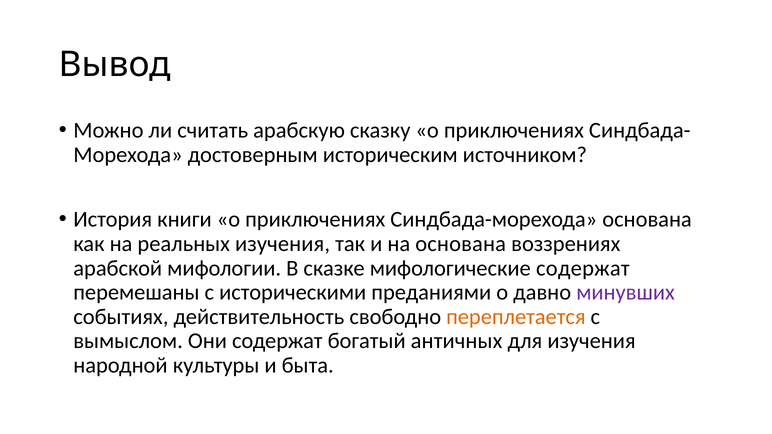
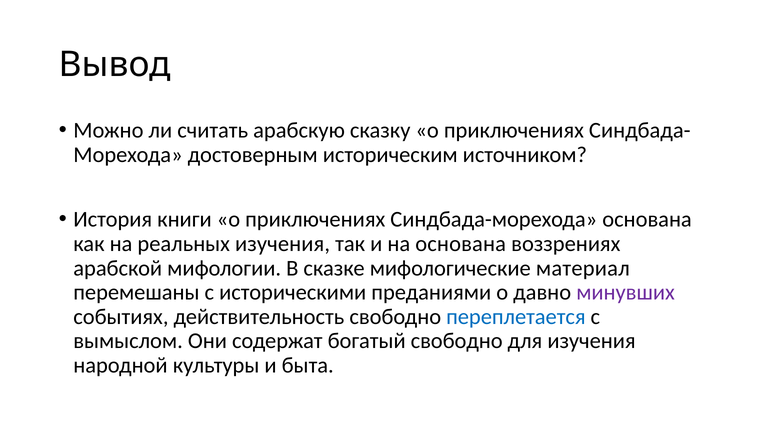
мифологические содержат: содержат -> материал (583, 268)
переплетается colour: orange -> blue (516, 317)
богатый античных: античных -> свободно (457, 341)
